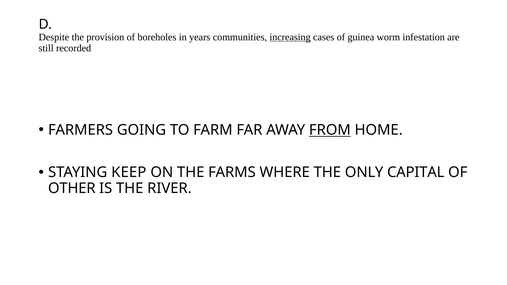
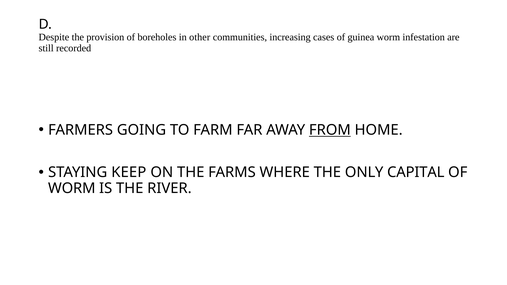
years: years -> other (200, 37)
increasing underline: present -> none (290, 37)
OTHER: OTHER -> WORM (72, 189)
